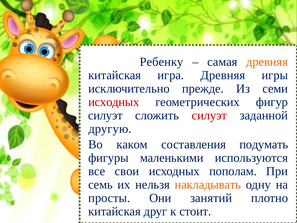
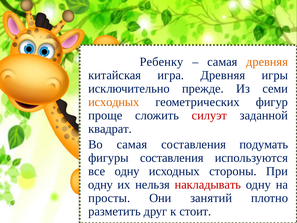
исходных colour: red -> orange (114, 102)
силуэт: силуэт -> проще (105, 115)
другую: другую -> квадрат (110, 129)
Во каком: каком -> самая (132, 144)
фигуры маленькими: маленькими -> составления (172, 158)
все свои: свои -> одну (127, 171)
пополам: пополам -> стороны (233, 171)
семь: семь -> одну (101, 184)
накладывать colour: orange -> red (208, 184)
китайская: китайская -> разметить (115, 211)
